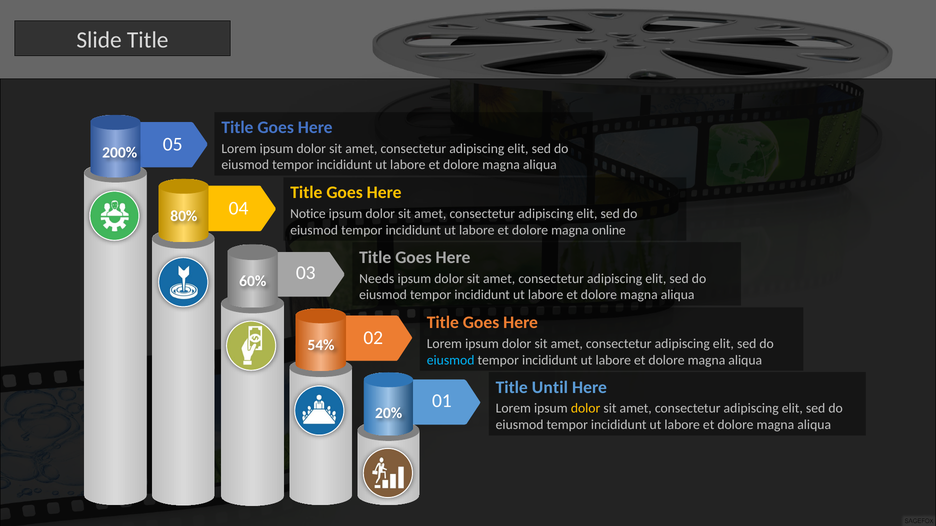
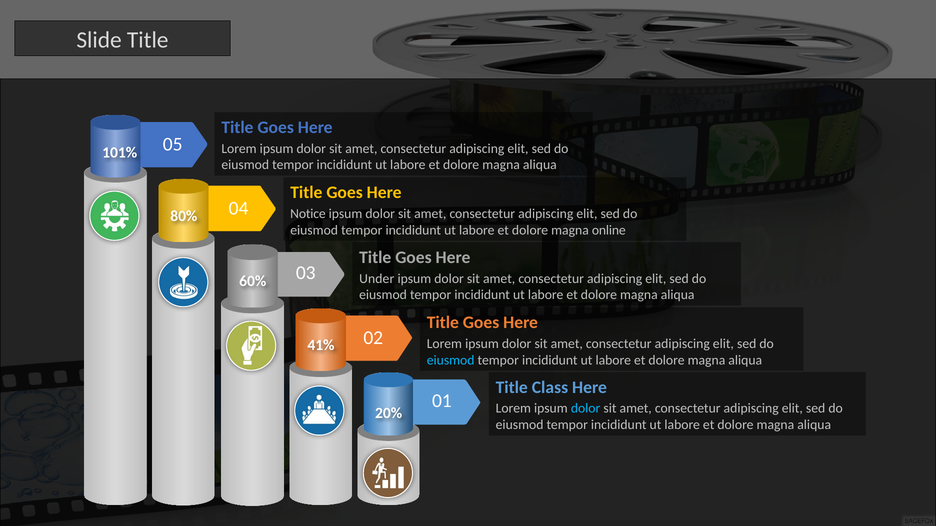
200%: 200% -> 101% (120, 153)
Needs: Needs -> Under (377, 279)
54%: 54% -> 41% (321, 345)
Until: Until -> Class (550, 388)
dolor colour: yellow -> light blue (586, 409)
